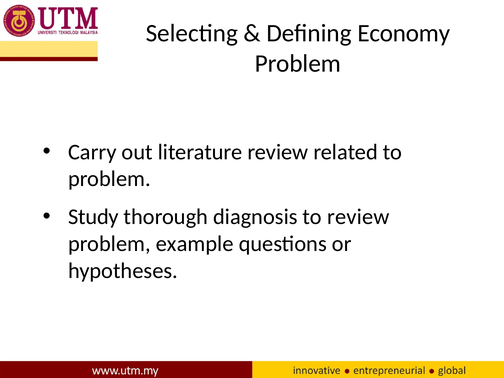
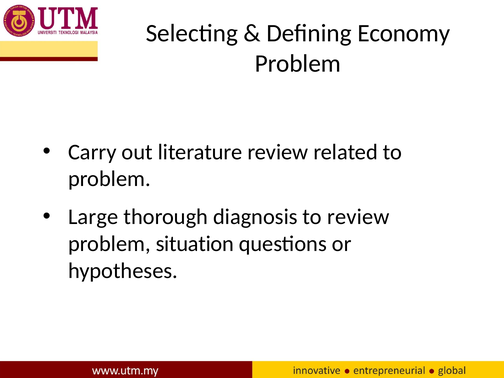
Study: Study -> Large (93, 217)
example: example -> situation (195, 244)
